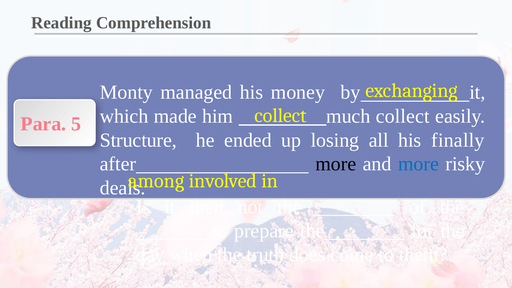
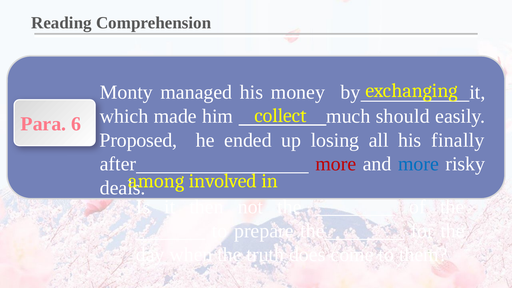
much collect: collect -> should (403, 116)
5: 5 -> 6 (76, 124)
Structure: Structure -> Proposed (138, 140)
more colour: black -> red (336, 164)
